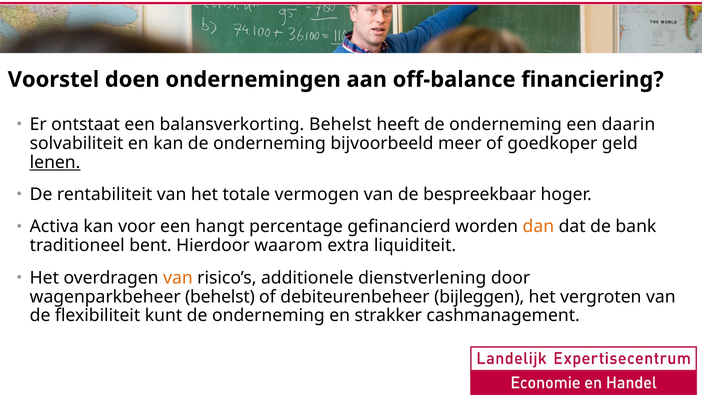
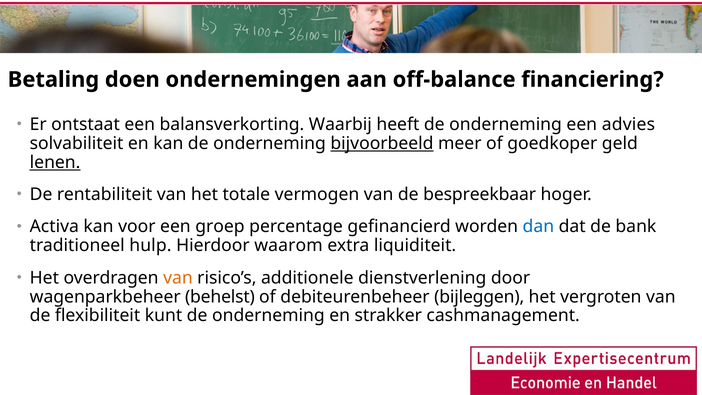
Voorstel: Voorstel -> Betaling (53, 80)
balansverkorting Behelst: Behelst -> Waarbij (340, 125)
daarin: daarin -> advies (628, 125)
bijvoorbeeld underline: none -> present (382, 143)
hangt: hangt -> groep (220, 227)
dan colour: orange -> blue (538, 227)
bent: bent -> hulp (150, 246)
